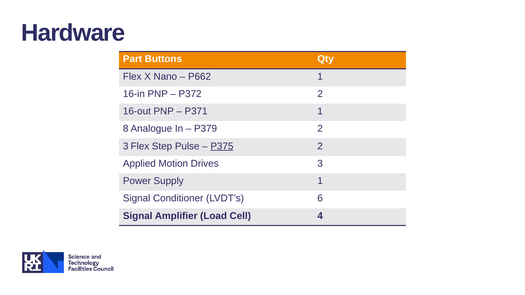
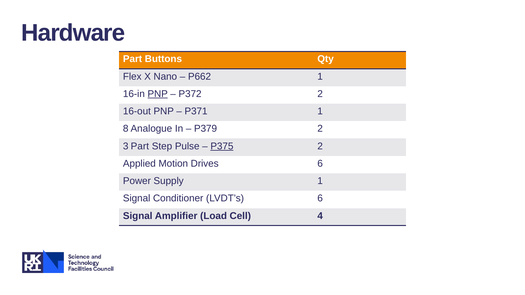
PNP underline: none -> present (158, 94)
3 Flex: Flex -> Part (140, 146)
Drives 3: 3 -> 6 (320, 164)
